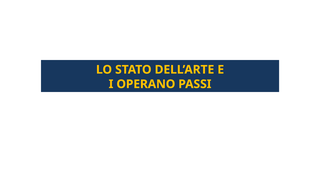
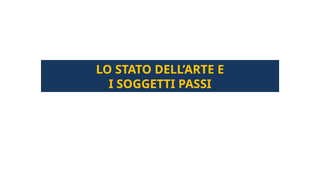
OPERANO: OPERANO -> SOGGETTI (146, 84)
